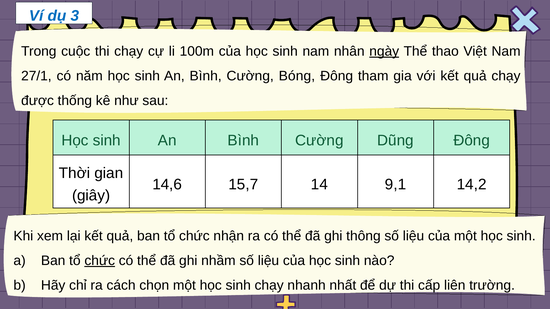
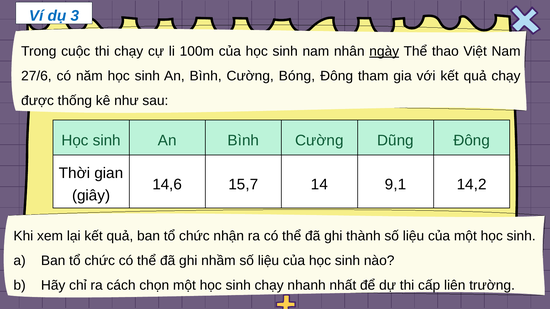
27/1: 27/1 -> 27/6 (36, 76)
thông: thông -> thành (363, 236)
chức underline: present -> none (100, 261)
